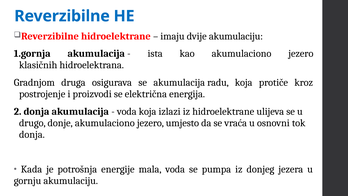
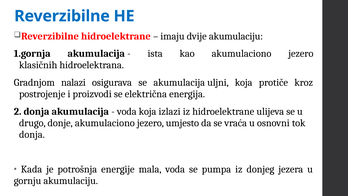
druga: druga -> nalazi (73, 82)
radu: radu -> uljni (218, 82)
